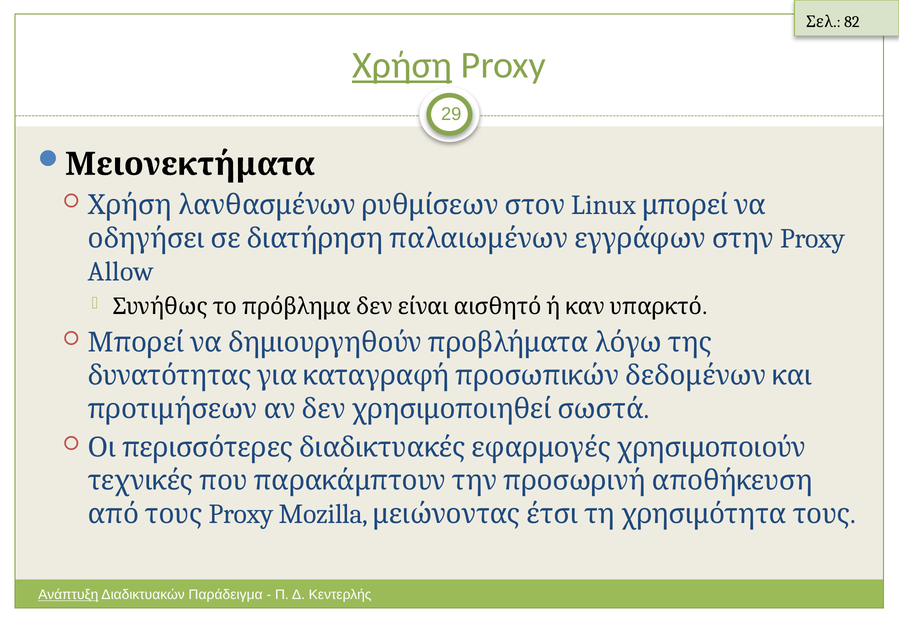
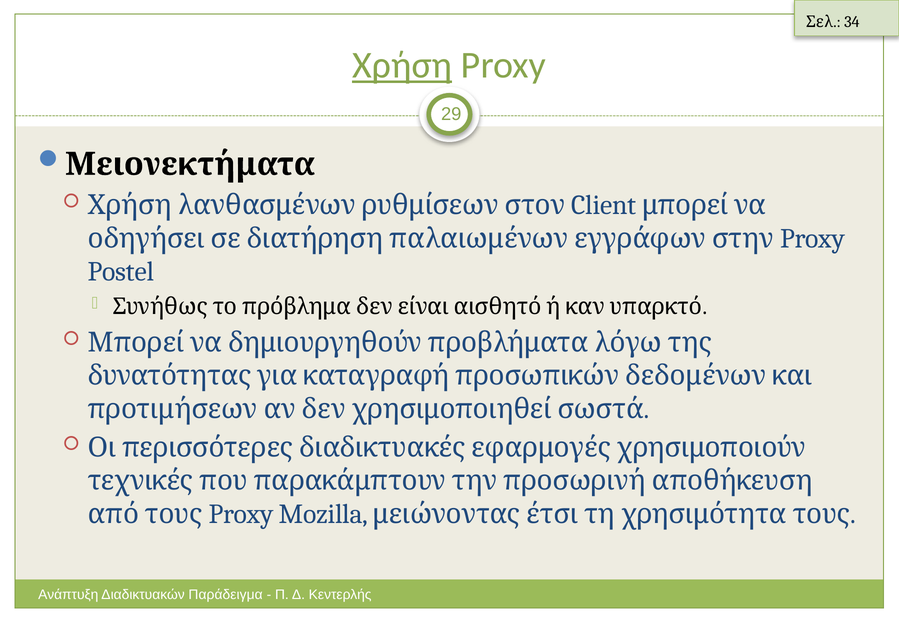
82: 82 -> 34 (852, 22)
Linux: Linux -> Client (604, 205)
Allow: Allow -> Postel (121, 272)
Ανάπτυξη underline: present -> none (68, 595)
